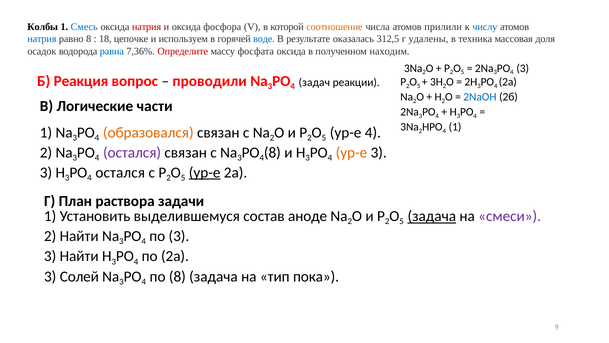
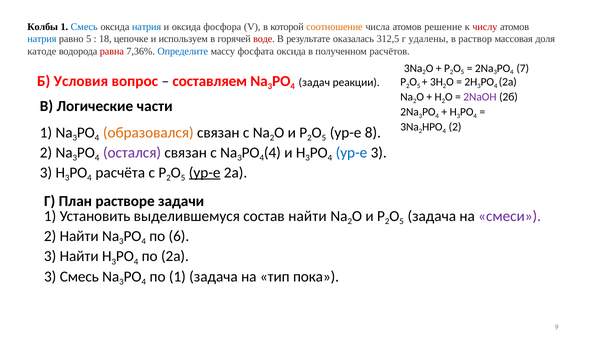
натрия colour: red -> blue (147, 27)
прилили: прилили -> решение (443, 27)
числу colour: blue -> red (485, 27)
равно 8: 8 -> 5 (89, 39)
воде colour: blue -> red (264, 39)
техника: техника -> раствор (475, 39)
осадок: осадок -> катоде (42, 51)
равна colour: blue -> red (112, 51)
Определите colour: red -> blue (183, 51)
находим: находим -> расчётов (390, 51)
3: 3 -> 7 (523, 68)
Реакция: Реакция -> Условия (81, 81)
проводили: проводили -> составляем (210, 81)
2NaOH colour: blue -> purple (480, 97)
1: 1 -> 2 (455, 127)
ур-е 4: 4 -> 8 (373, 132)
8: 8 -> 4 (272, 152)
ур-е colour: orange -> blue (351, 152)
остался: остался -> расчёта (120, 172)
раствора: раствора -> растворе (125, 201)
аноде: аноде -> найти (307, 216)
задача underline: present -> none (432, 216)
по 3: 3 -> 6 (179, 236)
3 Солей: Солей -> Смесь (79, 276)
по 8: 8 -> 1 (177, 276)
